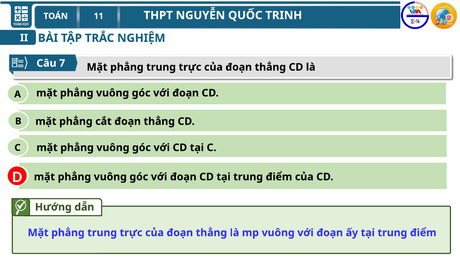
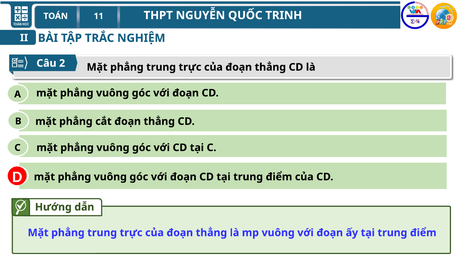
7: 7 -> 2 (62, 63)
